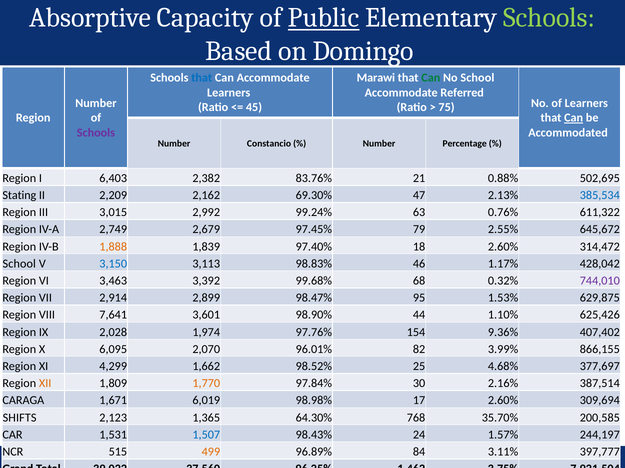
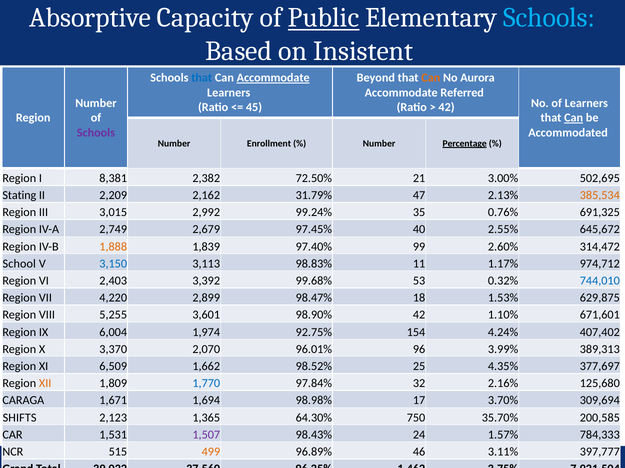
Schools colour: light green -> light blue (549, 18)
Domingo: Domingo -> Insistent (363, 51)
Accommodate underline: none -> present (273, 78)
Marawi: Marawi -> Beyond (376, 78)
Can colour: green -> orange (431, 78)
No School: School -> Aurora (478, 78)
75: 75 -> 42 (447, 108)
Constancio: Constancio -> Enrollment (269, 144)
Percentage underline: none -> present (465, 144)
6,403: 6,403 -> 8,381 (113, 178)
83.76%: 83.76% -> 72.50% (314, 178)
0.88%: 0.88% -> 3.00% (503, 178)
69.30%: 69.30% -> 31.79% (314, 196)
385,534 colour: blue -> orange (600, 196)
63: 63 -> 35 (419, 213)
611,322: 611,322 -> 691,325 (600, 213)
79: 79 -> 40 (419, 230)
18: 18 -> 99 (419, 247)
98.83% 46: 46 -> 11 (419, 264)
428,042: 428,042 -> 974,712 (600, 264)
3,463: 3,463 -> 2,403 (113, 281)
68: 68 -> 53 (419, 281)
744,010 colour: purple -> blue (600, 281)
2,914: 2,914 -> 4,220 (113, 298)
95: 95 -> 18 (419, 298)
7,641: 7,641 -> 5,255 (113, 315)
98.90% 44: 44 -> 42 (419, 315)
625,426: 625,426 -> 671,601 (600, 315)
2,028: 2,028 -> 6,004 (113, 333)
97.76%: 97.76% -> 92.75% (314, 333)
9.36%: 9.36% -> 4.24% (503, 333)
6,095: 6,095 -> 3,370 (113, 350)
82: 82 -> 96 (419, 350)
866,155: 866,155 -> 389,313 (600, 350)
4,299: 4,299 -> 6,509 (113, 367)
4.68%: 4.68% -> 4.35% (503, 367)
1,770 colour: orange -> blue (206, 384)
30: 30 -> 32 (419, 384)
387,514: 387,514 -> 125,680 (600, 384)
6,019: 6,019 -> 1,694 (206, 401)
17 2.60%: 2.60% -> 3.70% (503, 401)
768: 768 -> 750 (416, 418)
1,507 colour: blue -> purple (206, 435)
244,197: 244,197 -> 784,333 (600, 435)
84: 84 -> 46 (419, 452)
